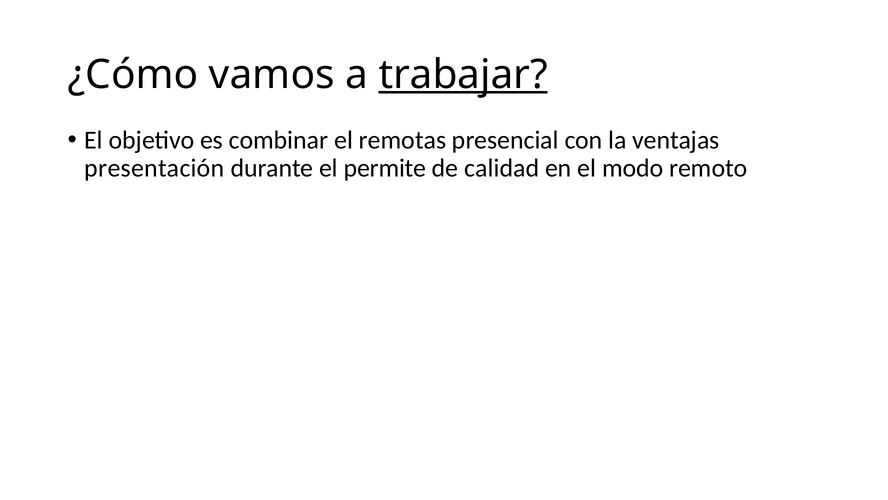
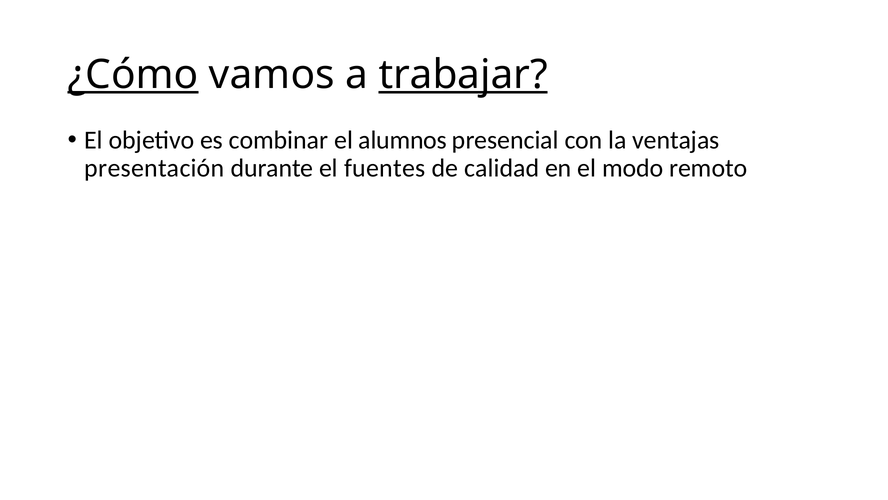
¿Cómo underline: none -> present (133, 75)
remotas: remotas -> alumnos (403, 140)
permite: permite -> fuentes (385, 168)
